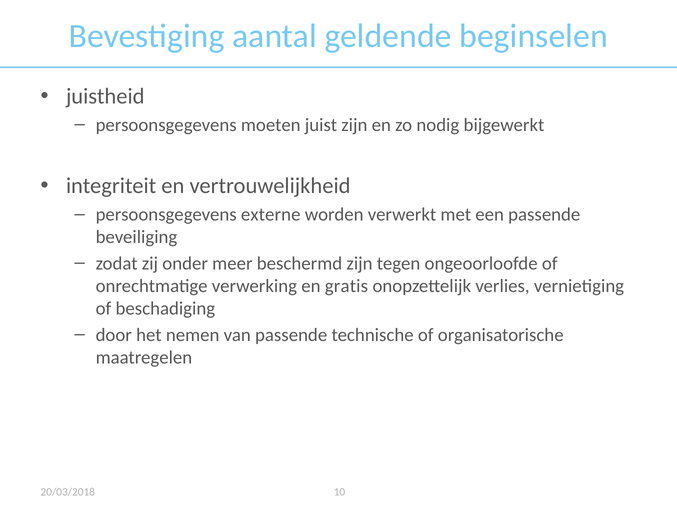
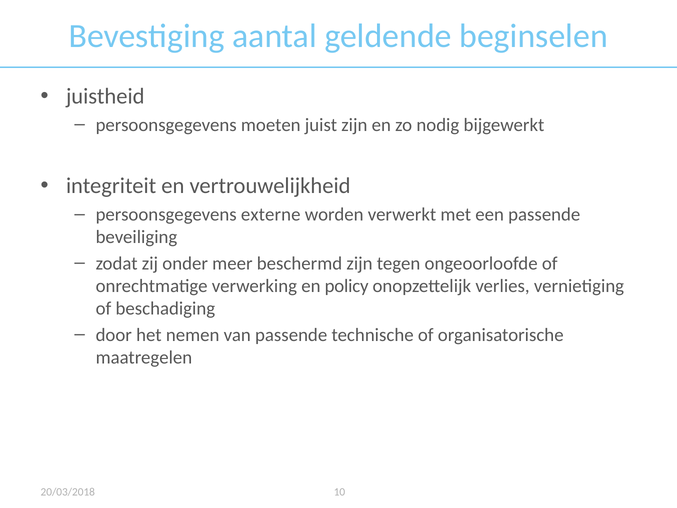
gratis: gratis -> policy (347, 286)
